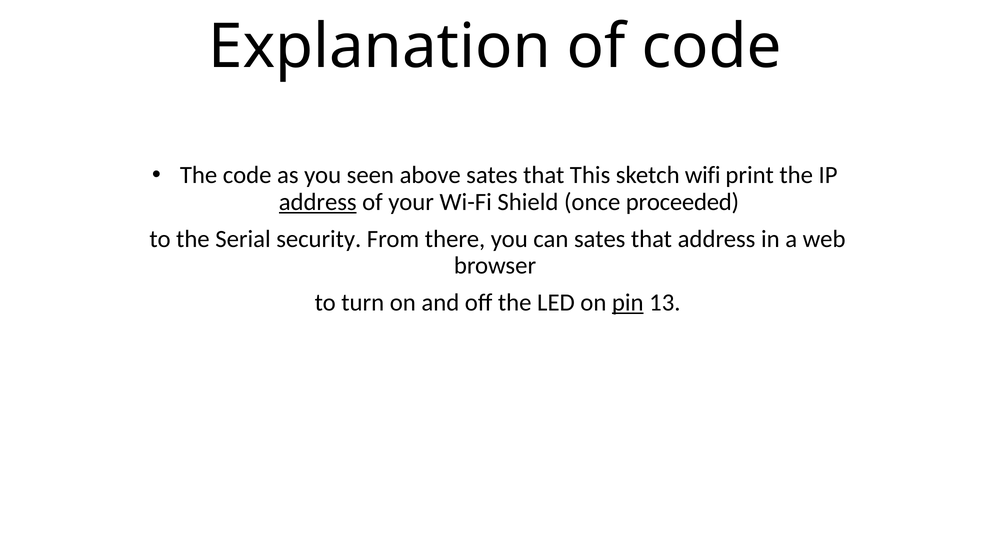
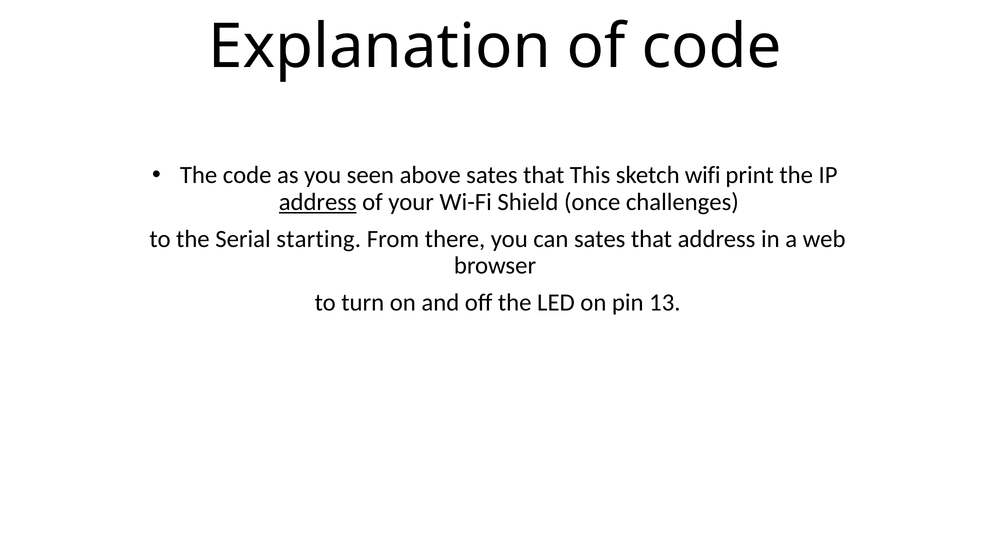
proceeded: proceeded -> challenges (682, 202)
security: security -> starting (319, 239)
pin underline: present -> none (628, 303)
